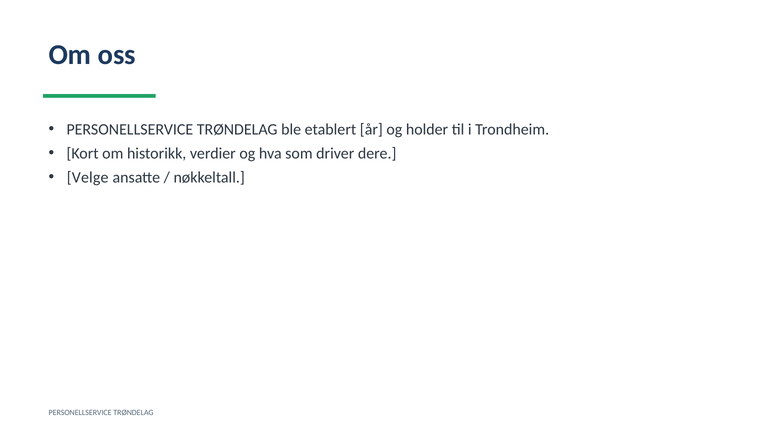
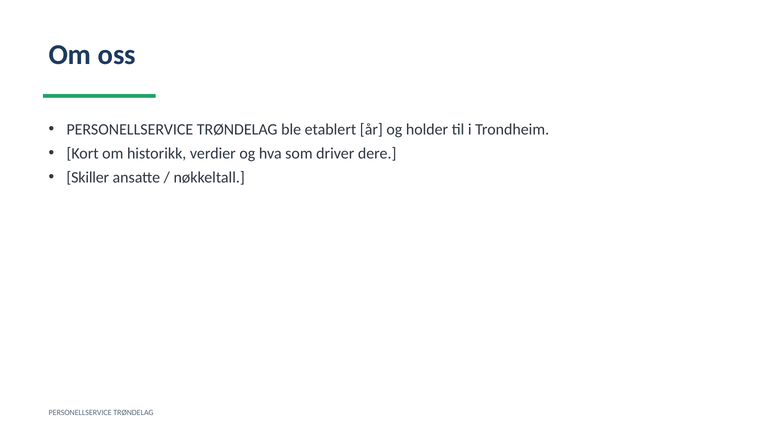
Velge: Velge -> Skiller (88, 177)
